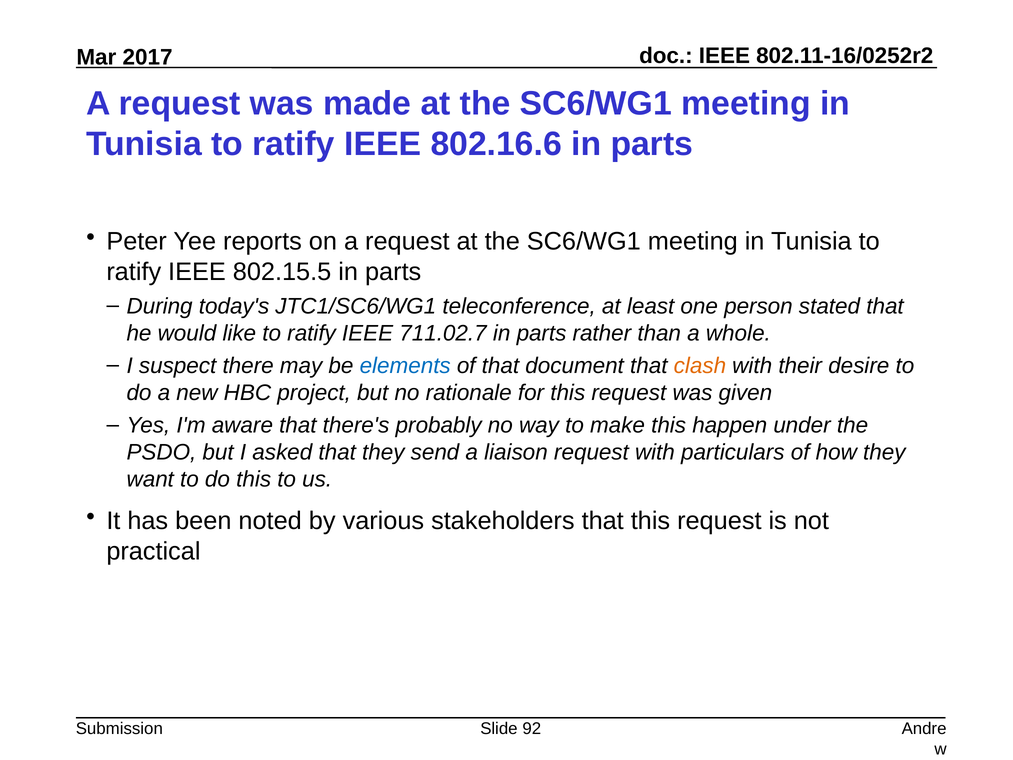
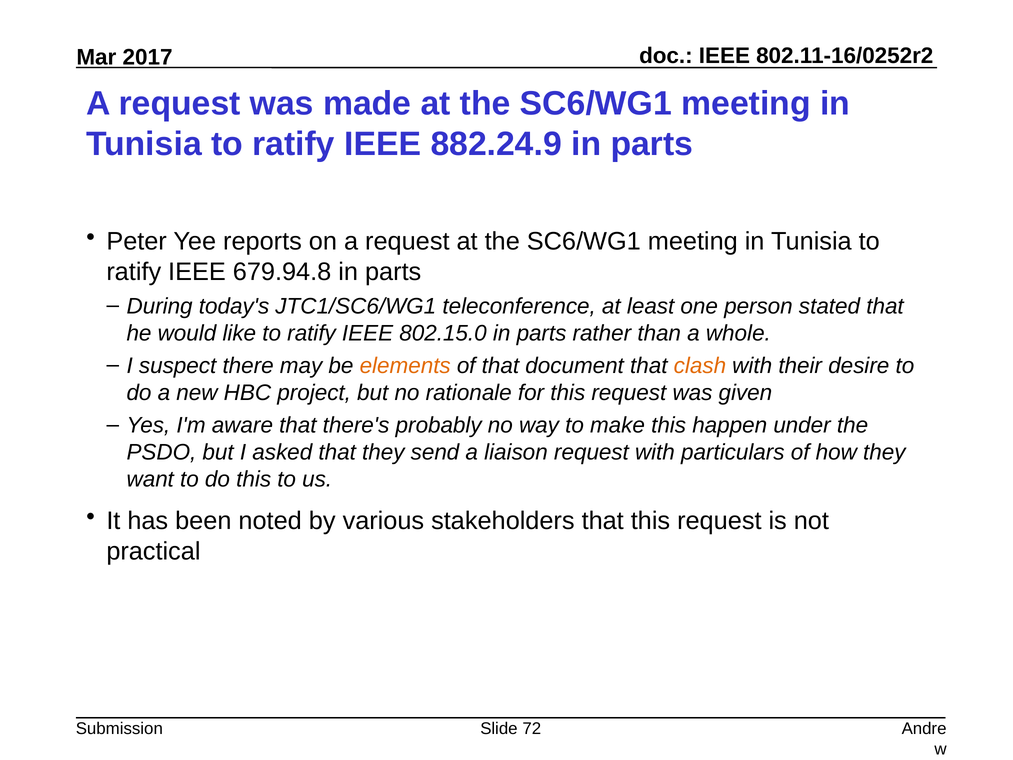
802.16.6: 802.16.6 -> 882.24.9 (496, 144)
802.15.5: 802.15.5 -> 679.94.8 (282, 272)
711.02.7: 711.02.7 -> 802.15.0 (443, 333)
elements colour: blue -> orange (405, 366)
92: 92 -> 72 (532, 729)
